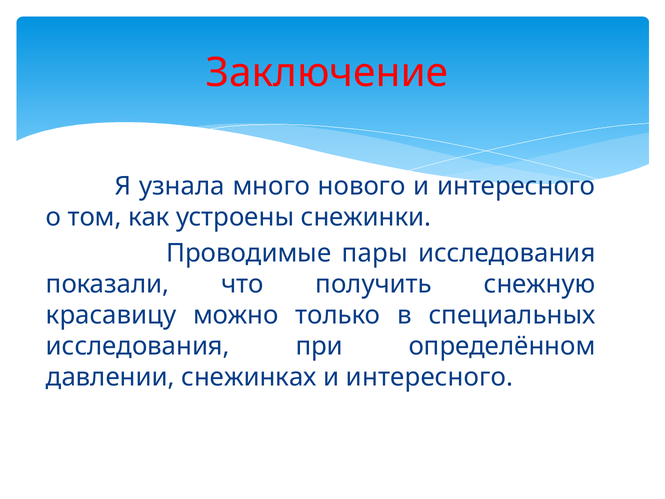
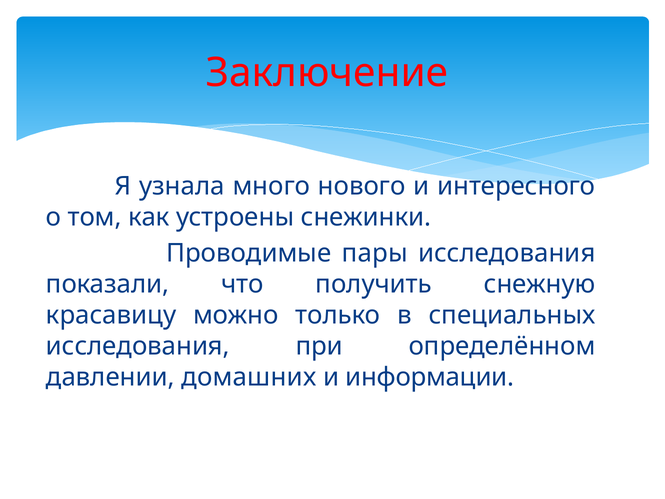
снежинках: снежинках -> домашних (249, 377)
интересного: интересного -> информации (430, 377)
